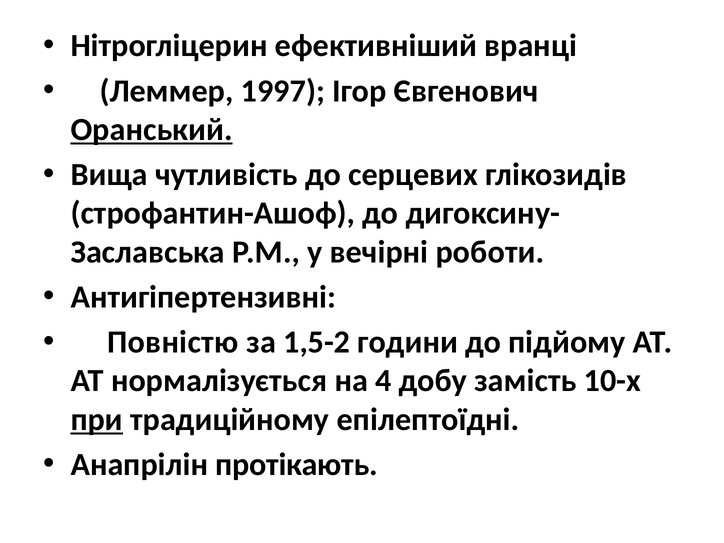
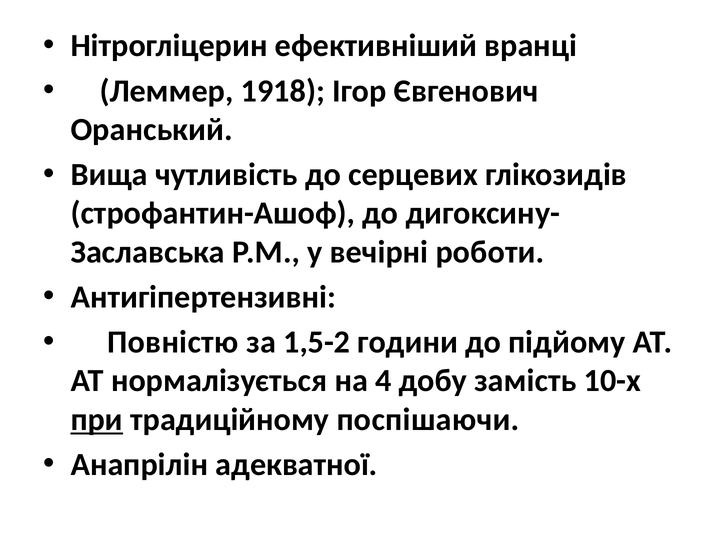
1997: 1997 -> 1918 (283, 91)
Оранський underline: present -> none (152, 130)
епілептоїдні: епілептоїдні -> поспішаючи (428, 419)
протікають: протікають -> адекватної (296, 465)
